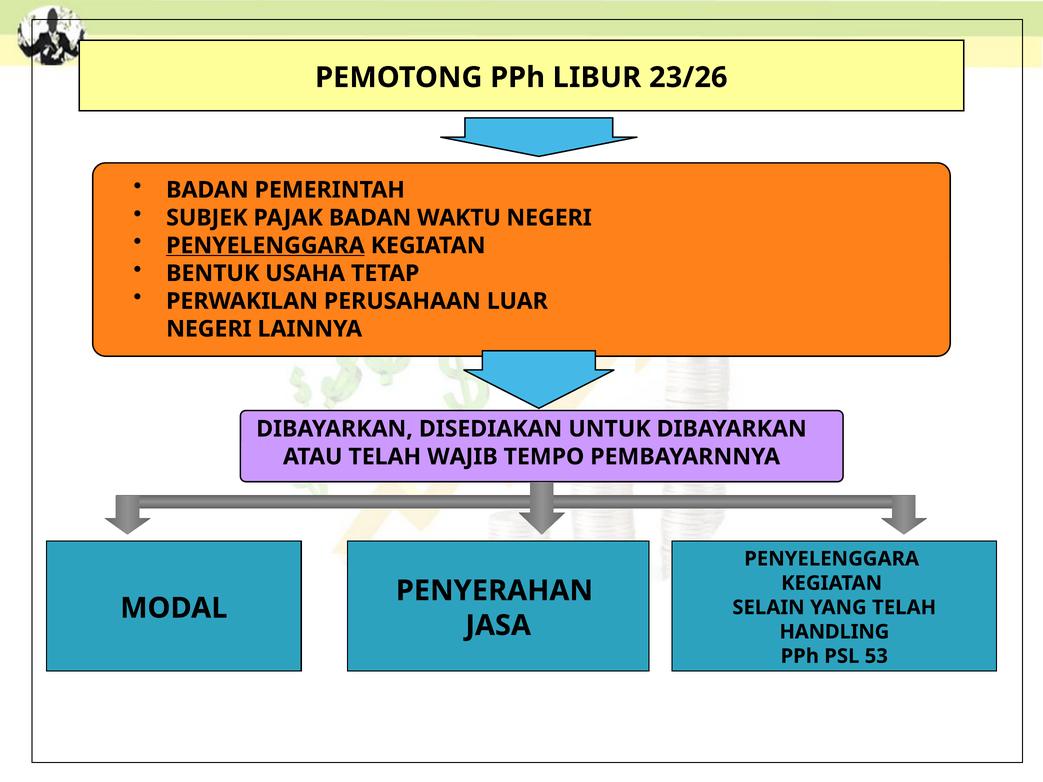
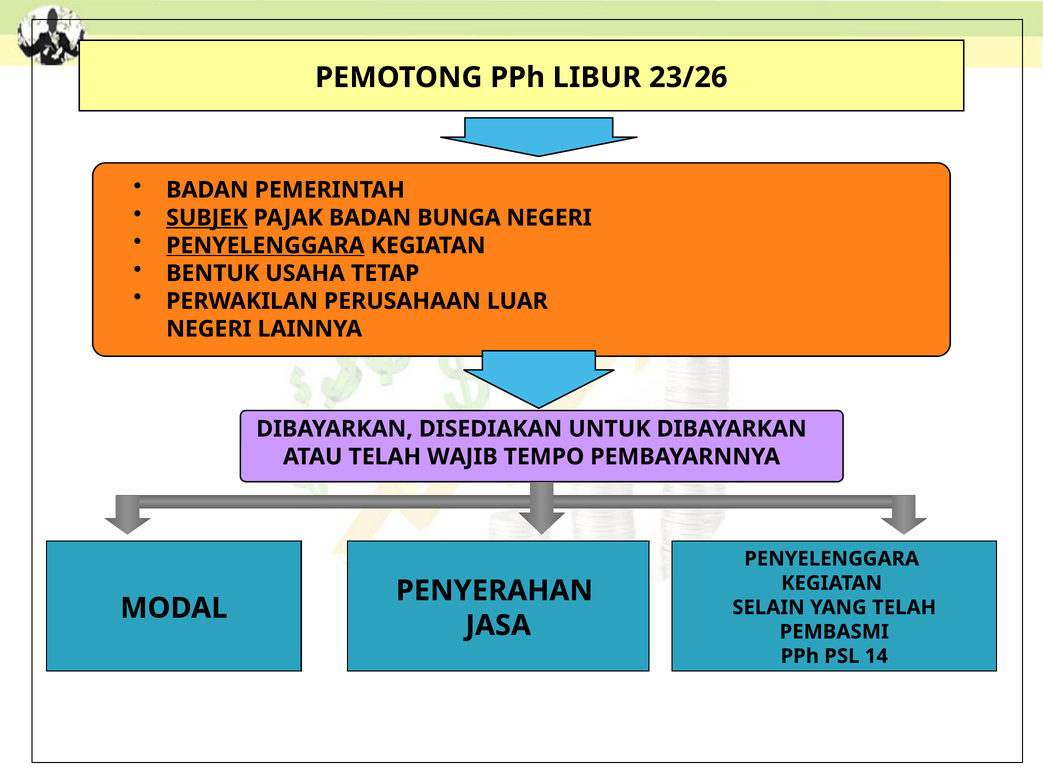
SUBJEK underline: none -> present (207, 218)
WAKTU: WAKTU -> BUNGA (459, 218)
HANDLING: HANDLING -> PEMBASMI (834, 632)
53: 53 -> 14 (876, 656)
